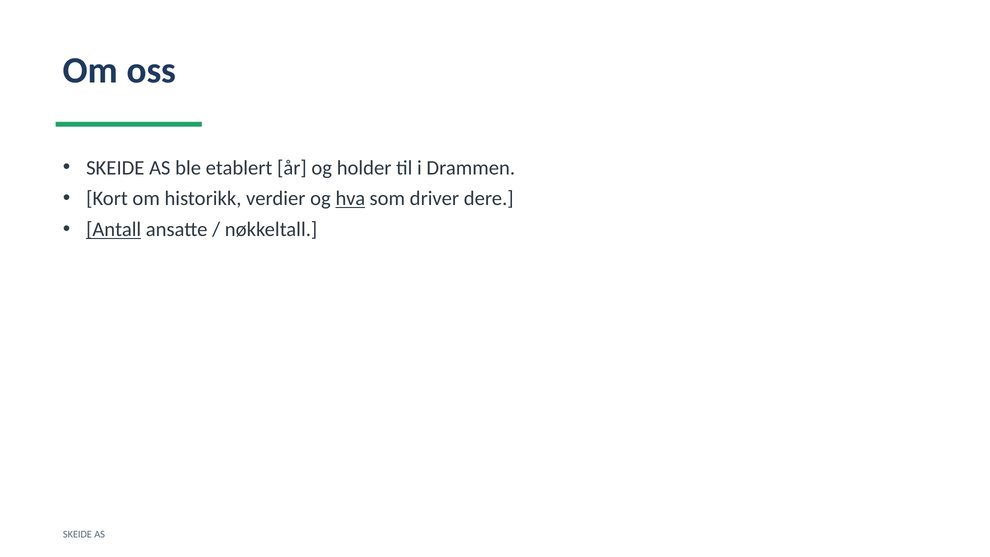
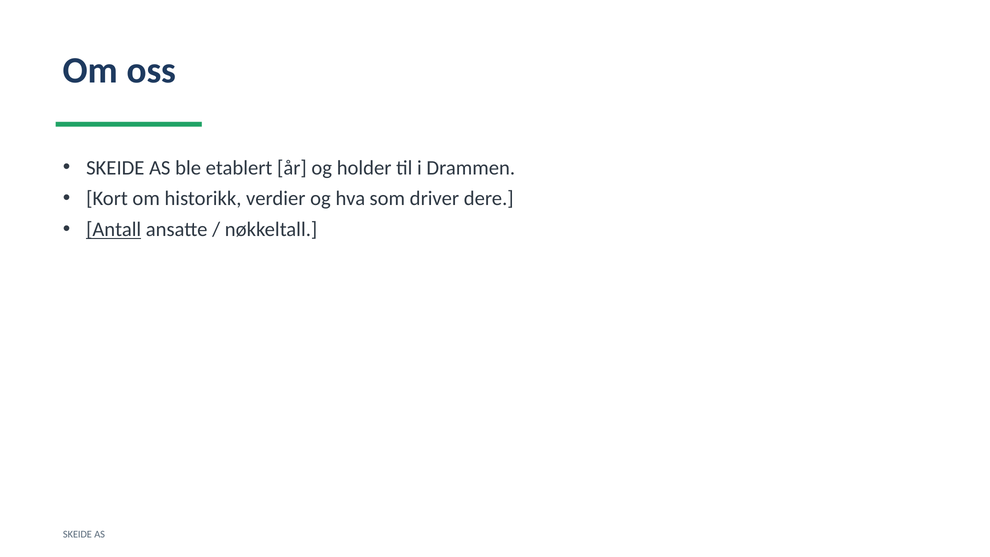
hva underline: present -> none (350, 199)
